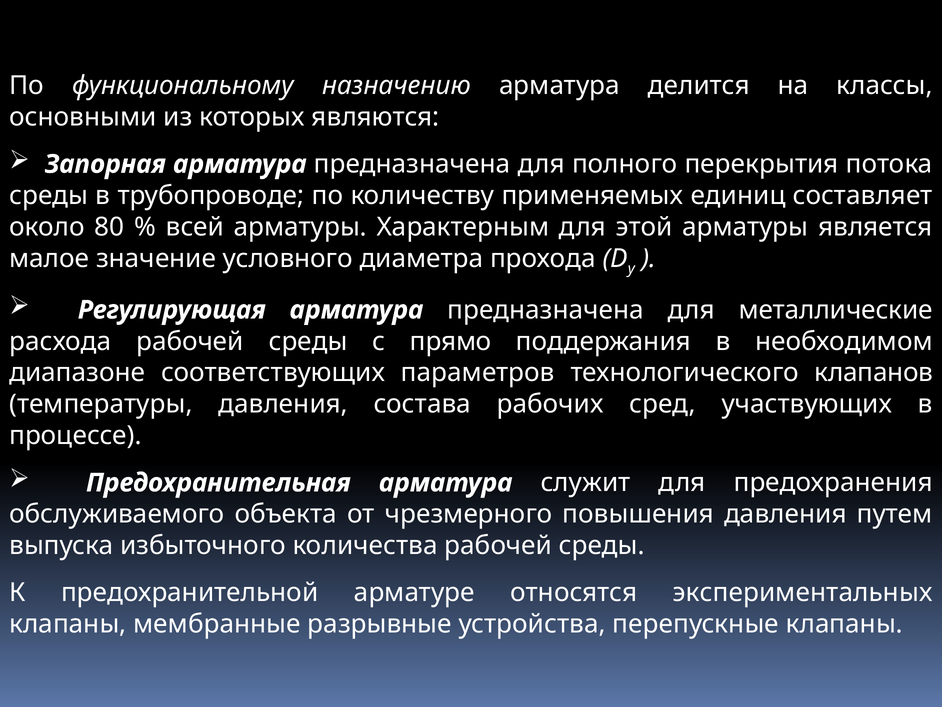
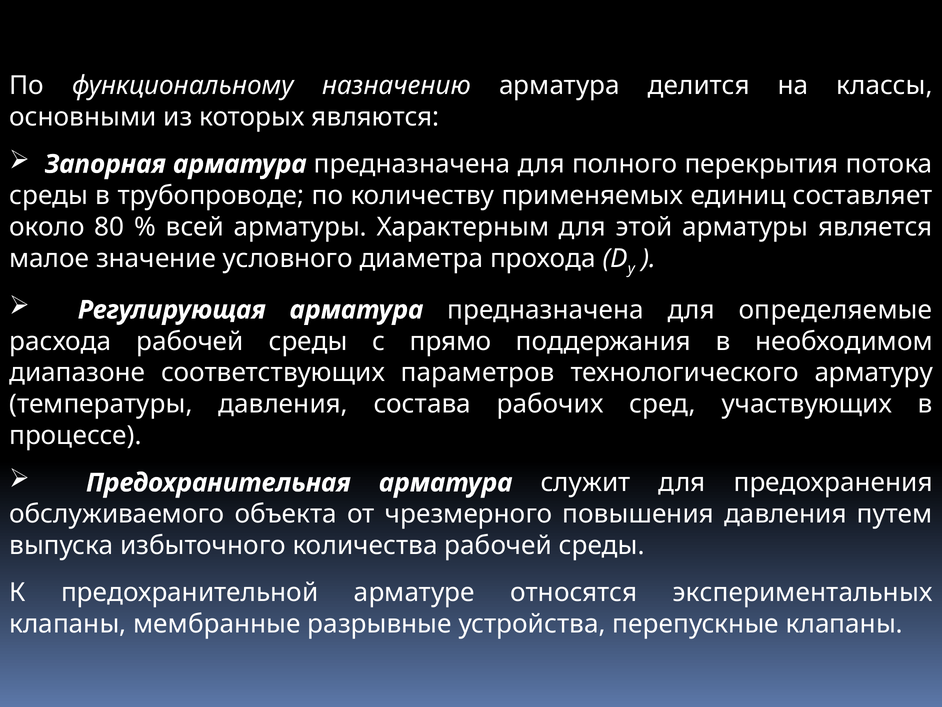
металлические: металлические -> определяемые (836, 310)
клапанов: клапанов -> арматуру (874, 373)
